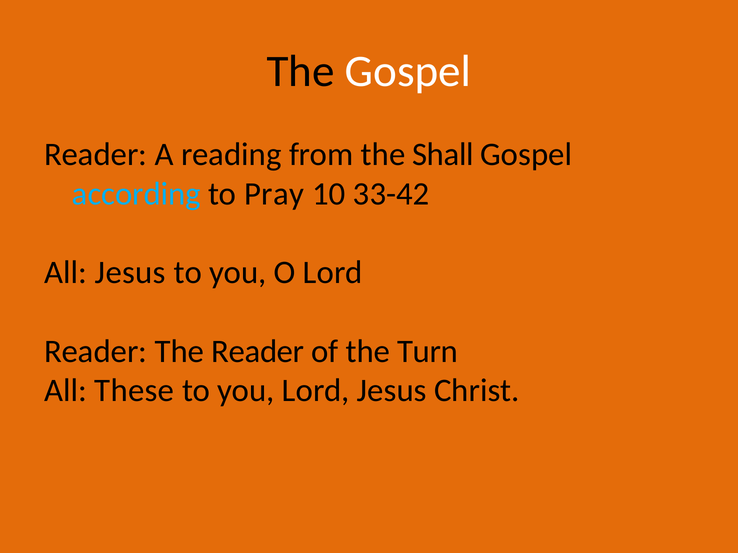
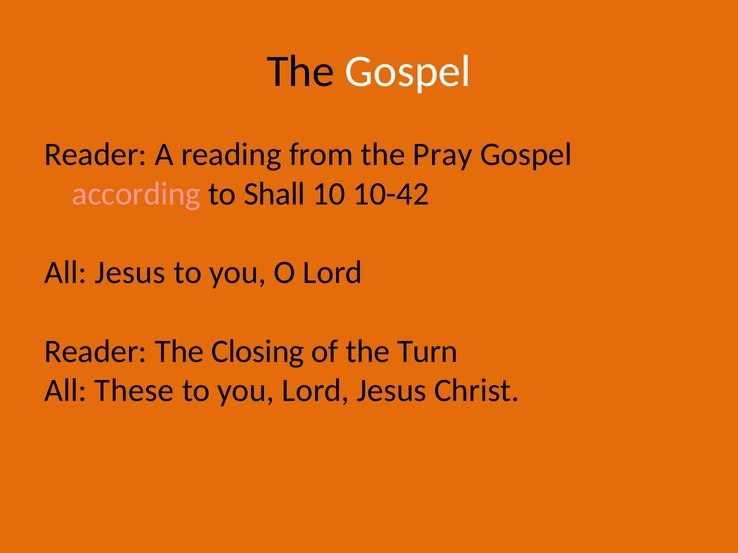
Shall: Shall -> Pray (443, 155)
according colour: light blue -> pink (136, 194)
Pray: Pray -> Shall (274, 194)
33-42: 33-42 -> 10-42 (391, 194)
The Reader: Reader -> Closing (258, 352)
